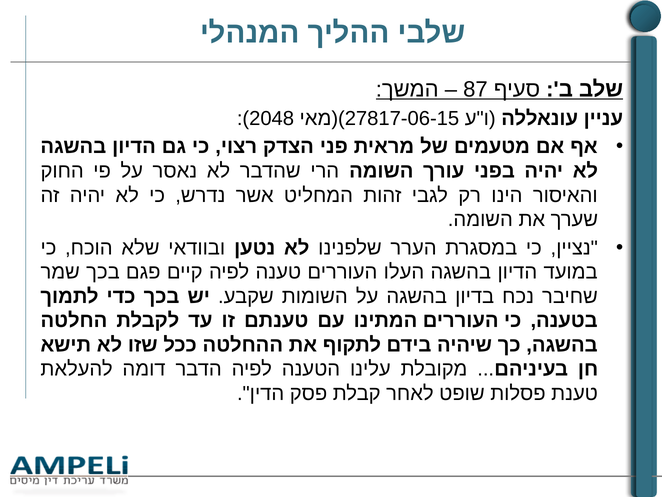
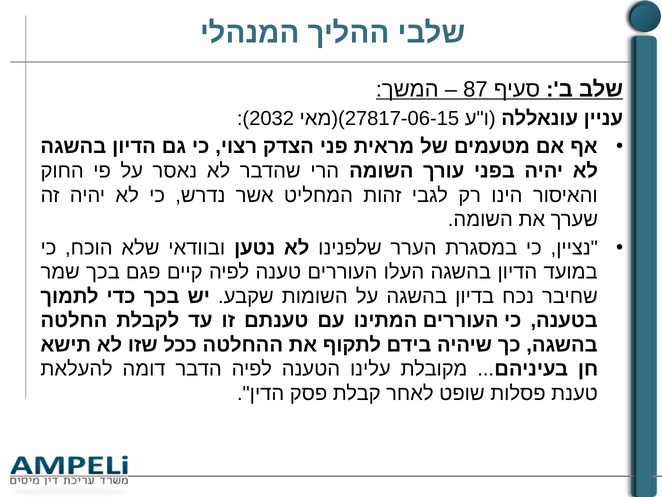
2048: 2048 -> 2032 (272, 118)
